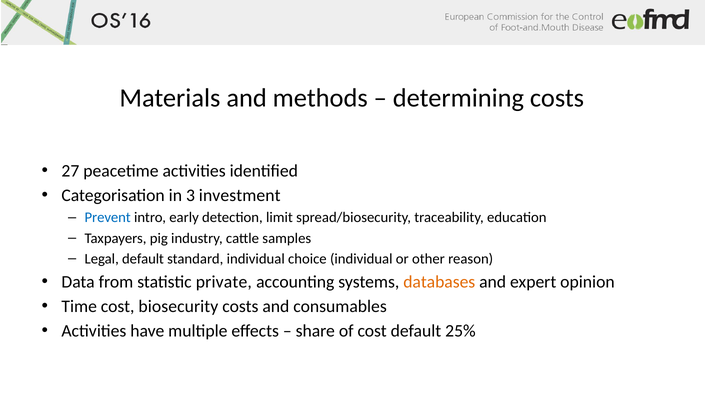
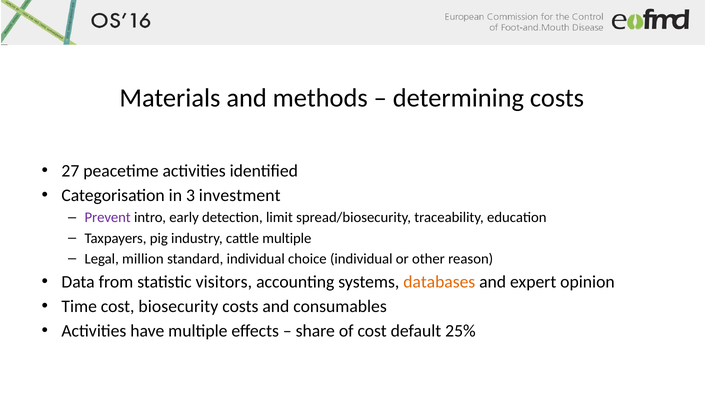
Prevent colour: blue -> purple (108, 218)
cattle samples: samples -> multiple (287, 238)
Legal default: default -> million (143, 259)
private: private -> visitors (224, 282)
